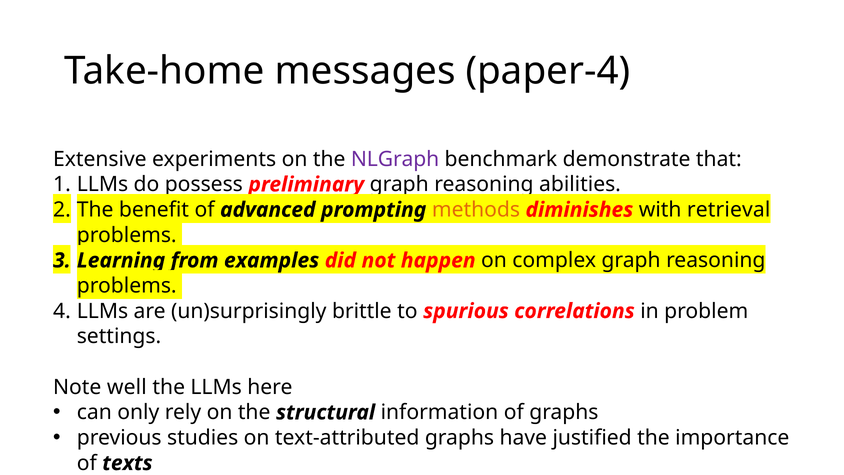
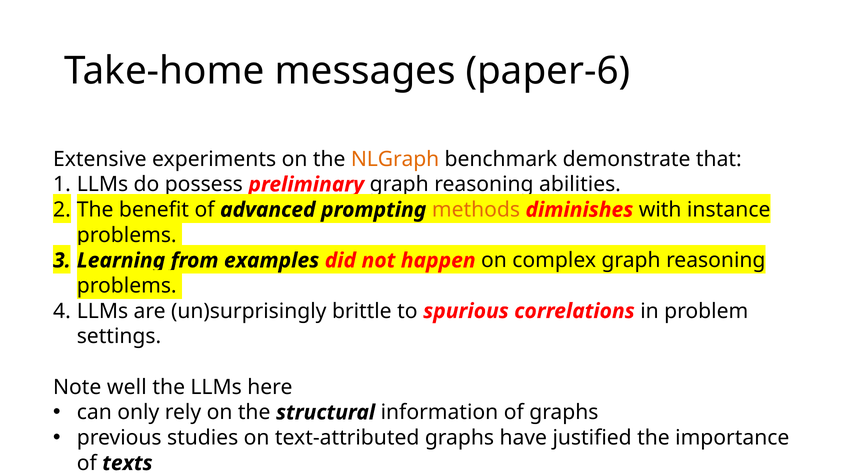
paper-4: paper-4 -> paper-6 (548, 71)
NLGraph colour: purple -> orange (395, 159)
retrieval: retrieval -> instance (729, 210)
